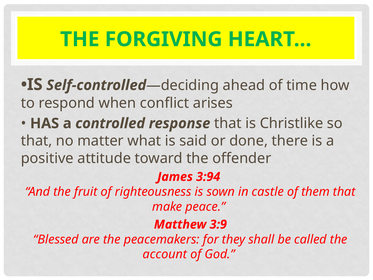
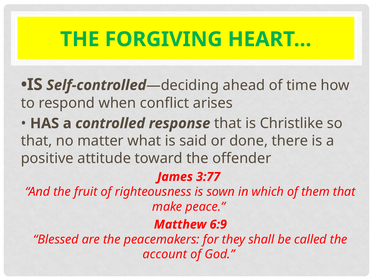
3:94: 3:94 -> 3:77 (208, 177)
castle: castle -> which (268, 192)
3:9: 3:9 -> 6:9 (218, 224)
